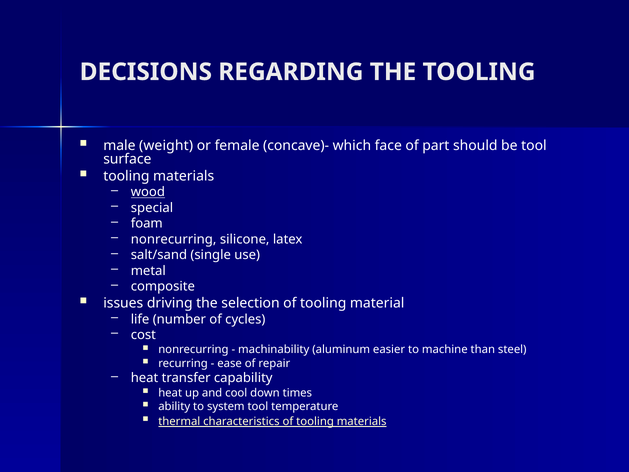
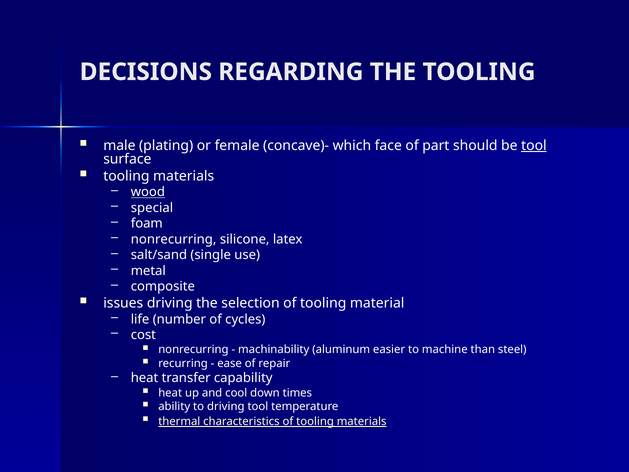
weight: weight -> plating (166, 146)
tool underline: none -> present (534, 146)
to system: system -> driving (226, 406)
